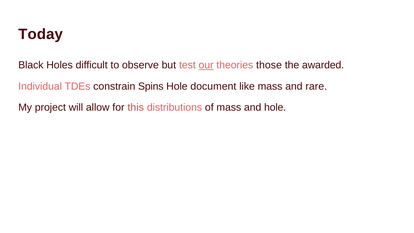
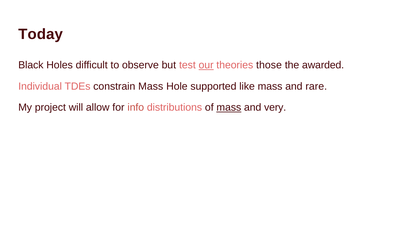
constrain Spins: Spins -> Mass (151, 86)
document: document -> supported (213, 86)
this: this -> info (136, 107)
mass underline: none -> present (229, 107)
and hole: hole -> very (275, 107)
